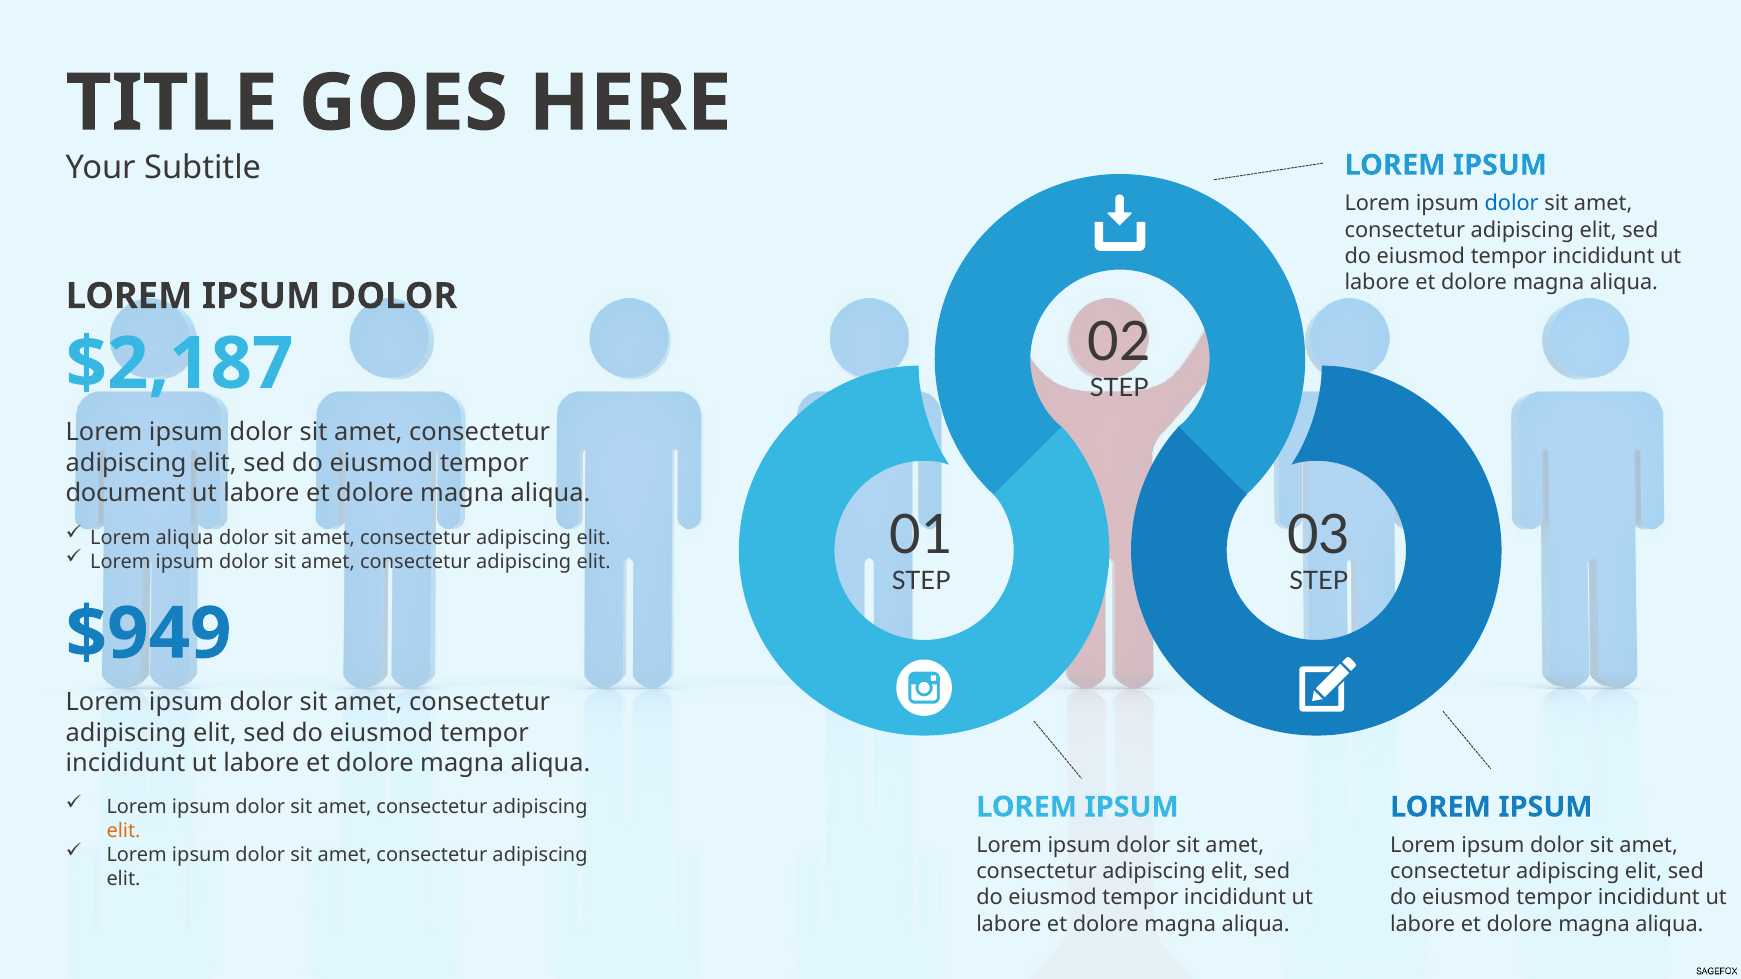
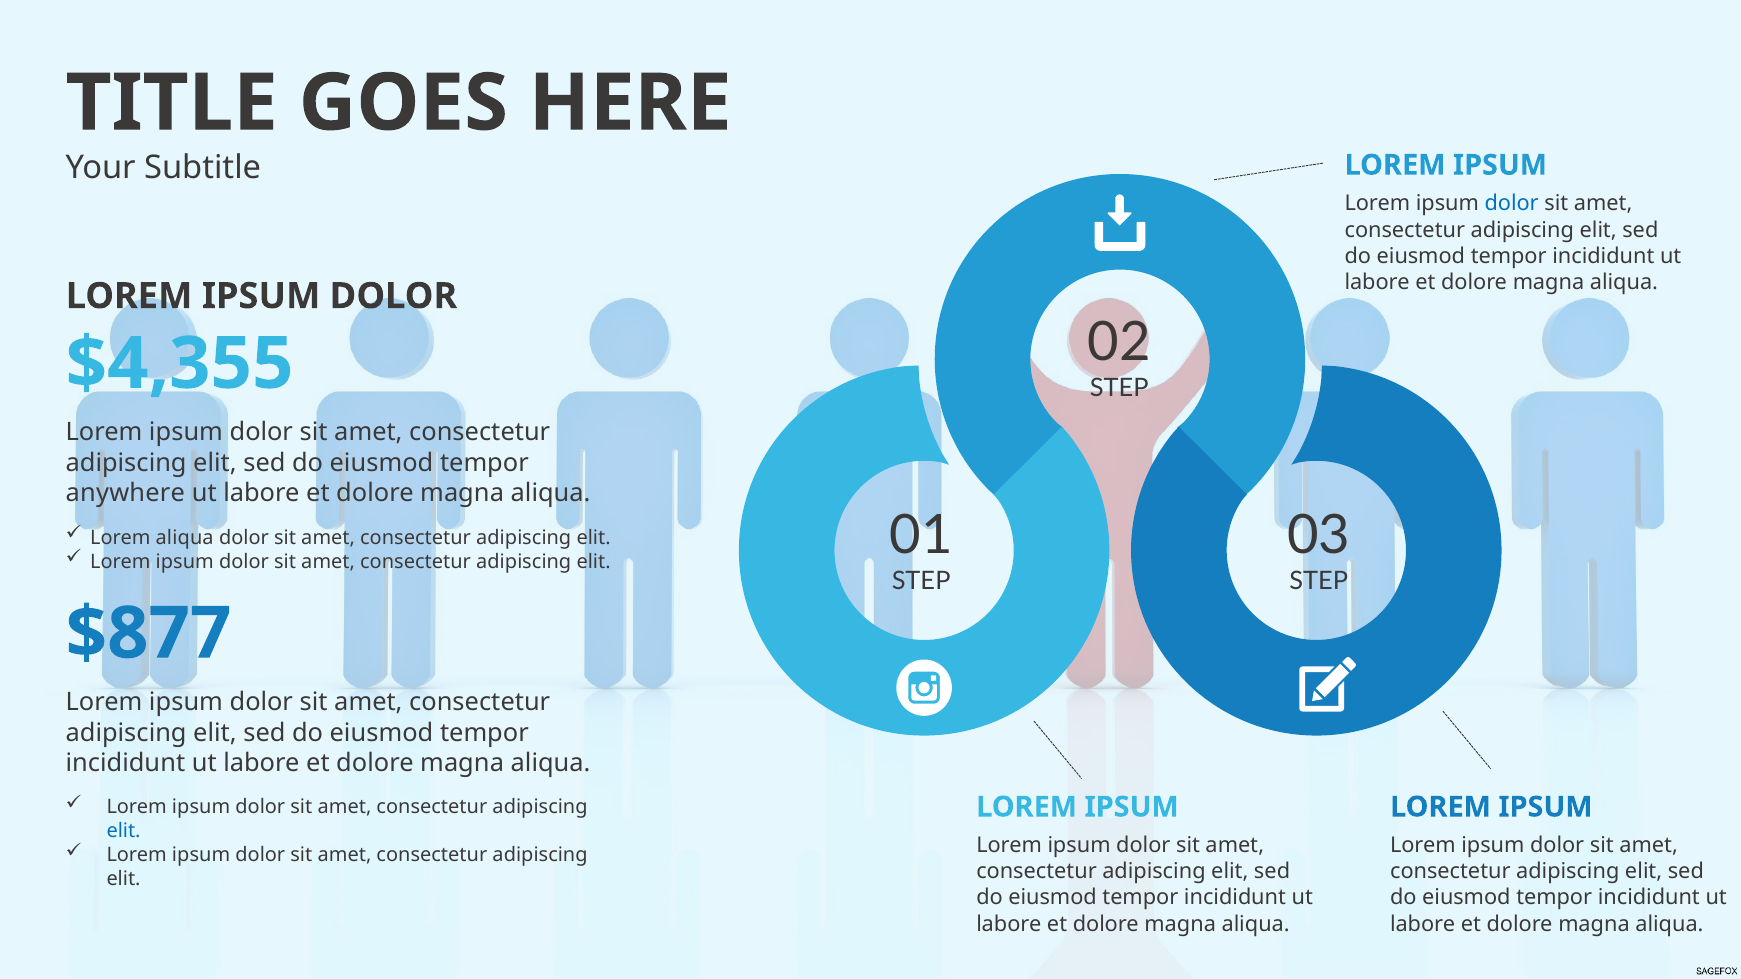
$2,187: $2,187 -> $4,355 (180, 364)
document: document -> anywhere (125, 494)
$949: $949 -> $877 (149, 634)
elit colour: orange -> blue (124, 832)
